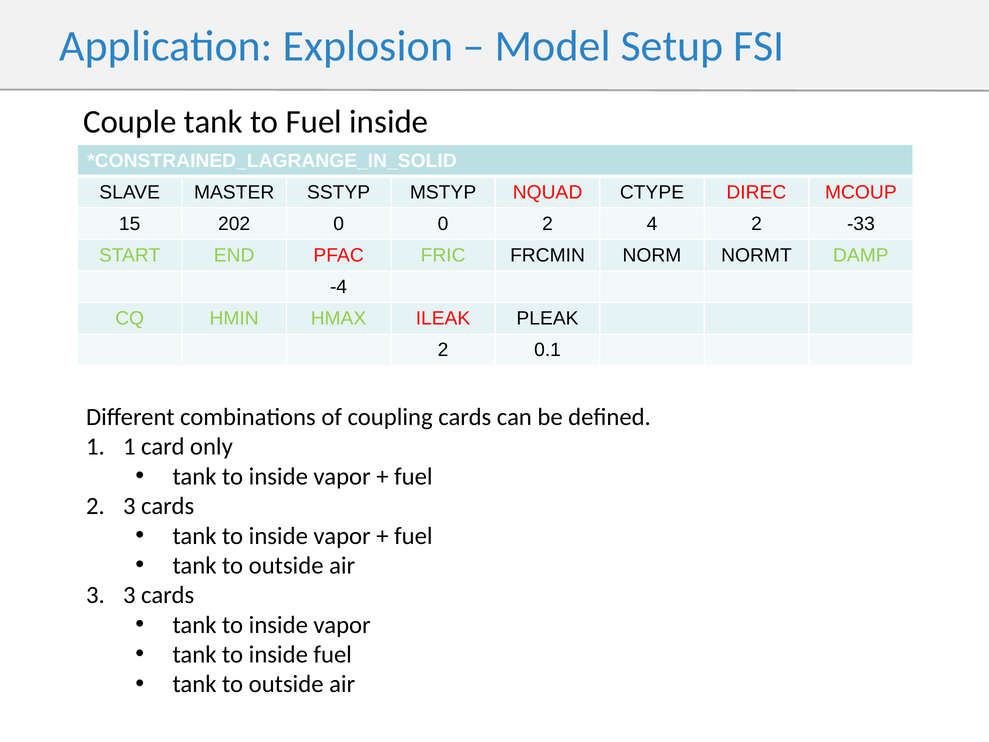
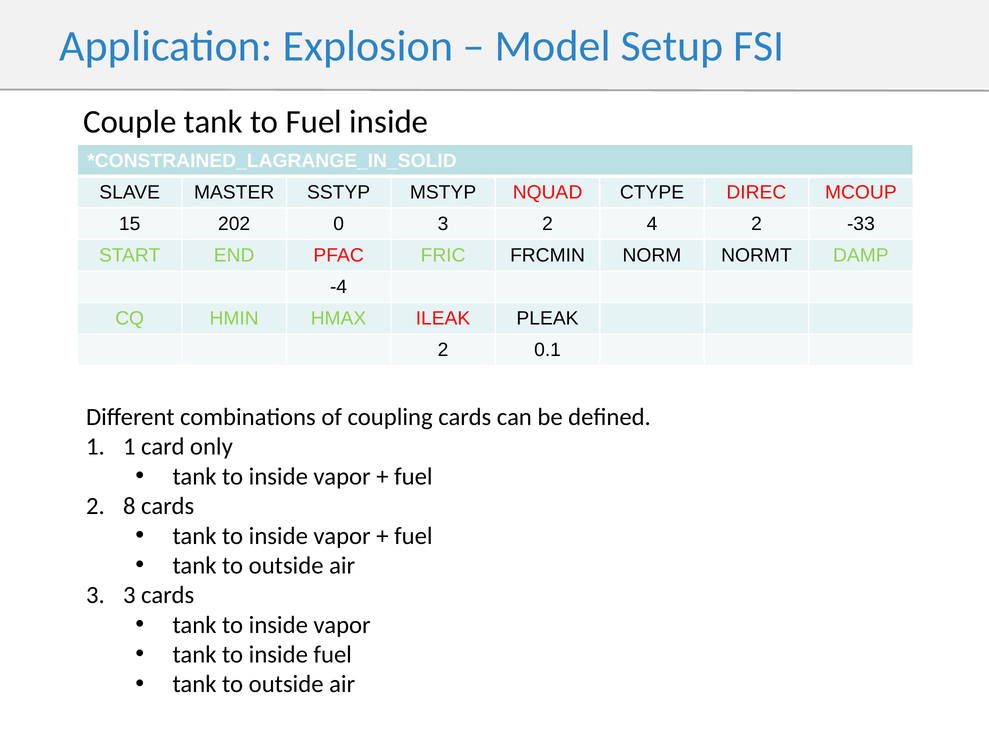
0 0: 0 -> 3 (443, 224)
2 3: 3 -> 8 (129, 506)
